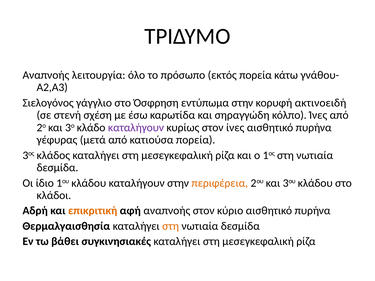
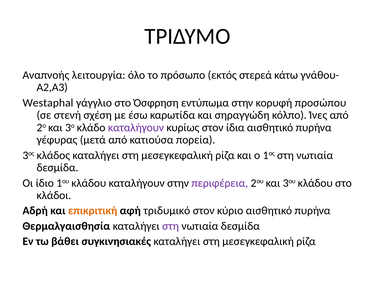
εκτός πορεία: πορεία -> στερεά (256, 75)
Σιελογόνος: Σιελογόνος -> Westaphal (48, 103)
ακτινοειδή: ακτινοειδή -> προσώπου (321, 103)
στον ίνες: ίνες -> ίδια (235, 128)
περιφέρεια colour: orange -> purple (220, 183)
αφή αναπνοής: αναπνοής -> τριδυμικό (167, 211)
στη colour: orange -> purple (171, 226)
